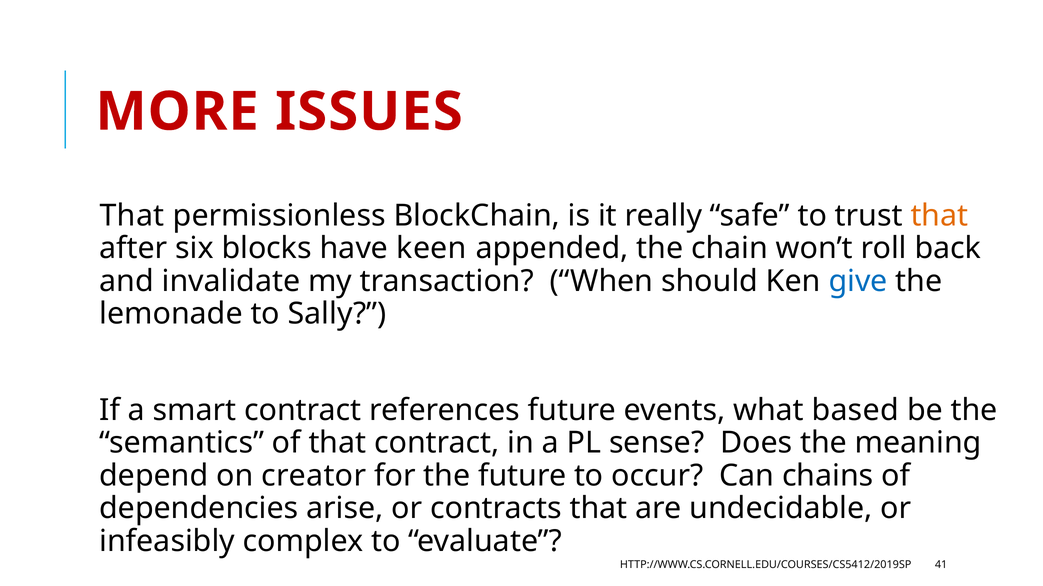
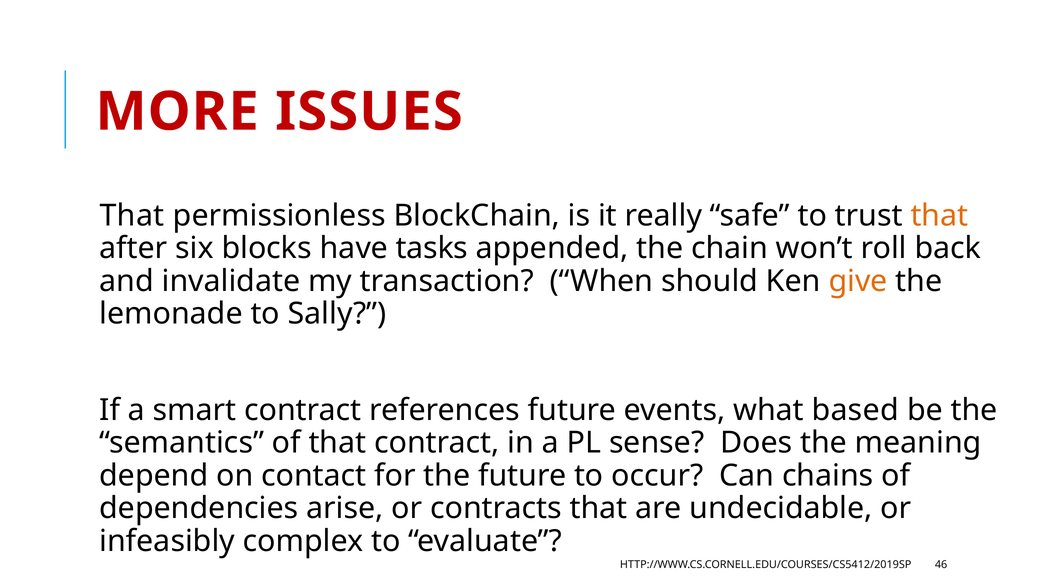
keen: keen -> tasks (432, 249)
give colour: blue -> orange (858, 281)
creator: creator -> contact (314, 476)
41: 41 -> 46 (941, 565)
